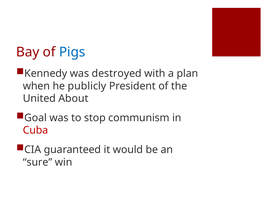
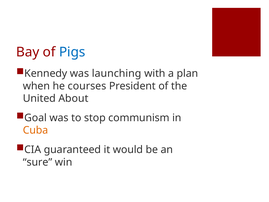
destroyed: destroyed -> launching (117, 73)
publicly: publicly -> courses (87, 86)
Cuba colour: red -> orange (36, 130)
